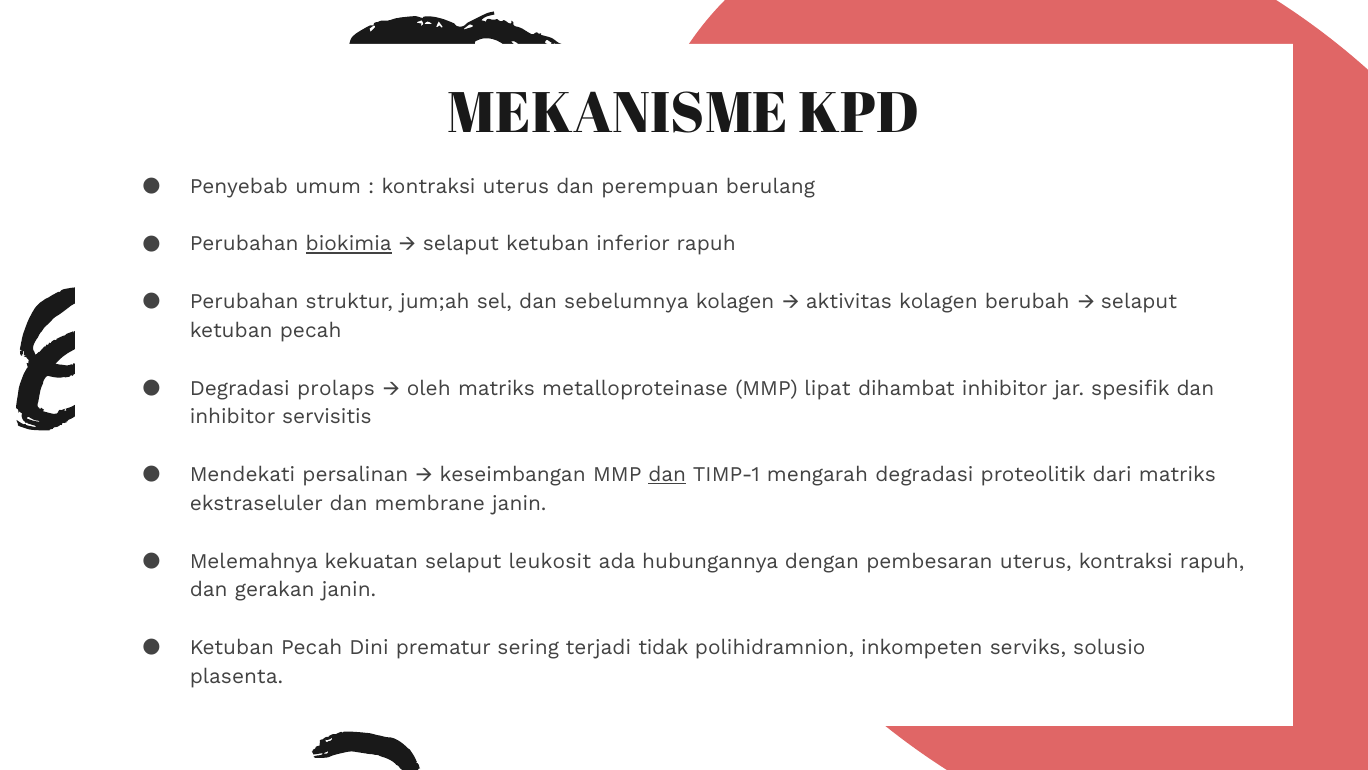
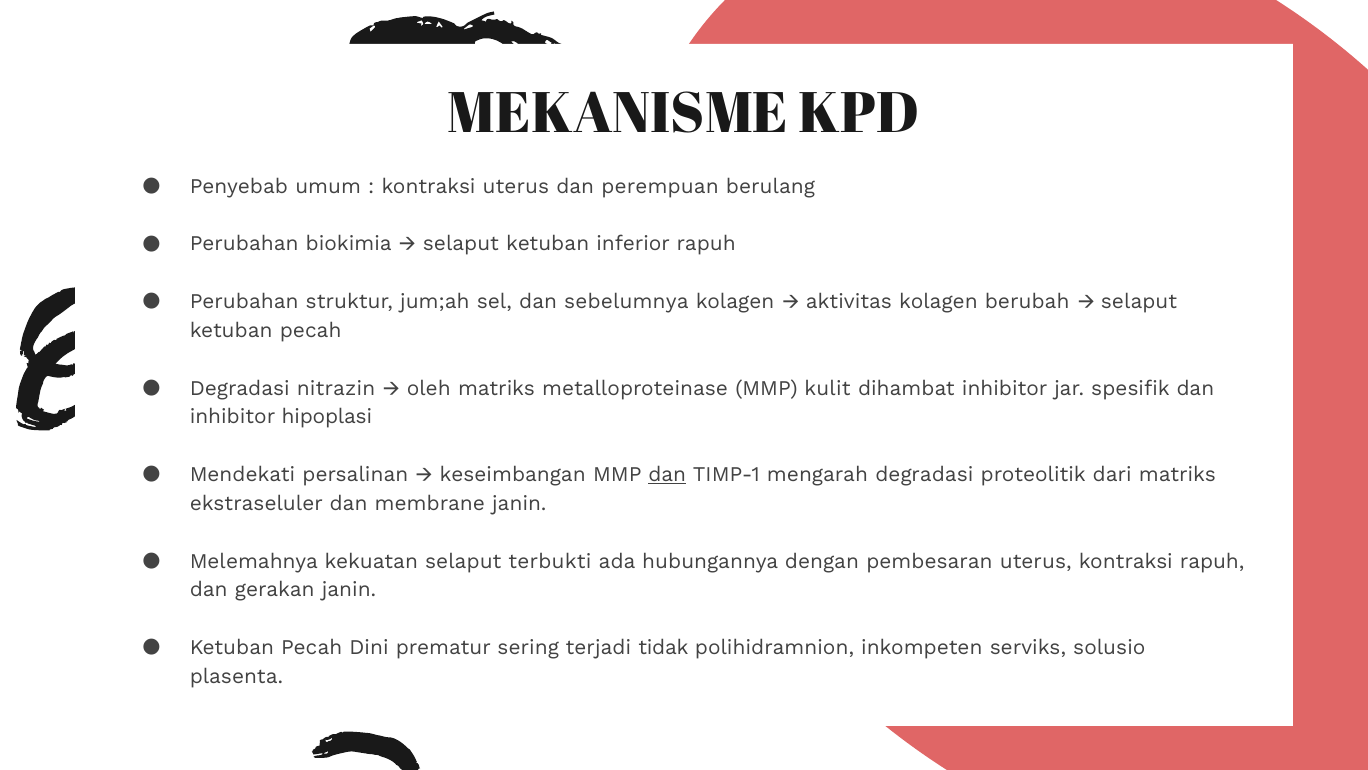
biokimia underline: present -> none (349, 244)
prolaps: prolaps -> nitrazin (336, 388)
lipat: lipat -> kulit (827, 388)
servisitis: servisitis -> hipoplasi (327, 417)
leukosit: leukosit -> terbukti (550, 561)
